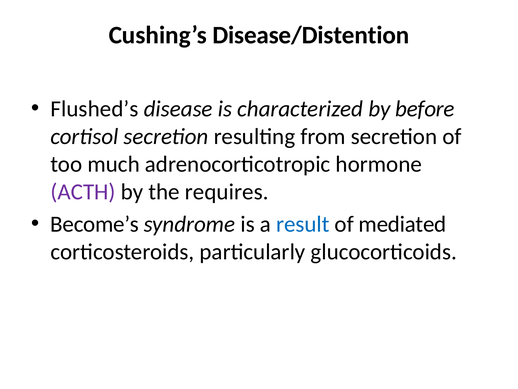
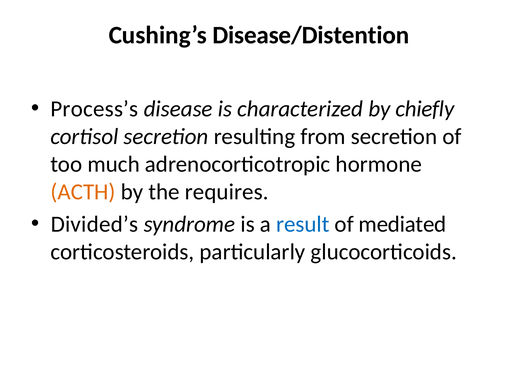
Flushed’s: Flushed’s -> Process’s (94, 109)
before: before -> chiefly (425, 109)
ACTH colour: purple -> orange (83, 192)
Become’s: Become’s -> Divided’s (94, 224)
